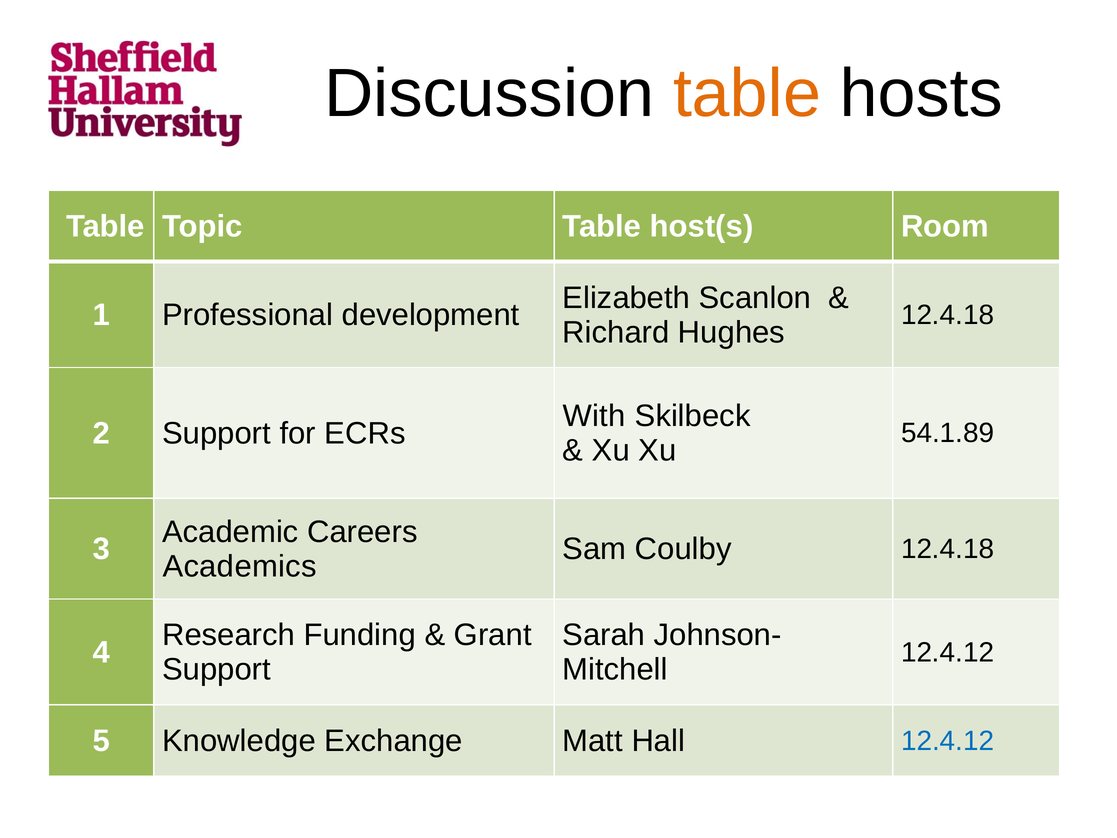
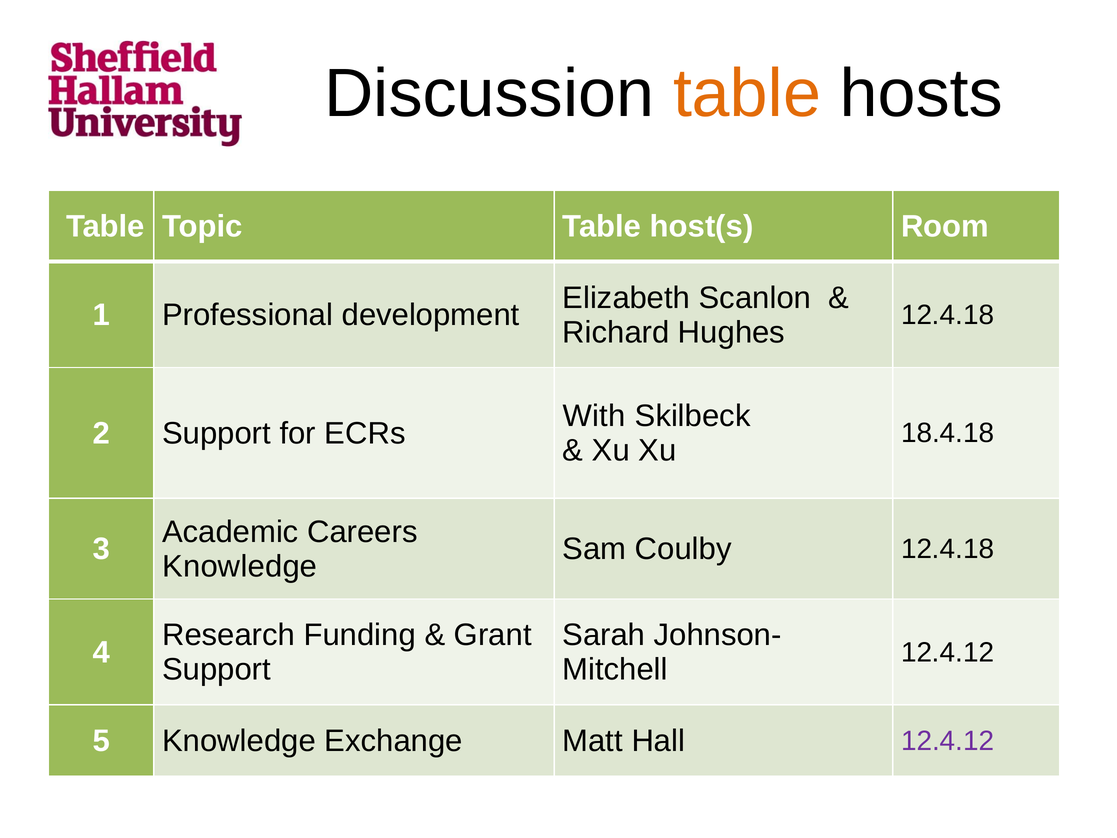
54.1.89: 54.1.89 -> 18.4.18 (948, 433)
Academics: Academics -> Knowledge (240, 566)
12.4.12 colour: blue -> purple (948, 741)
